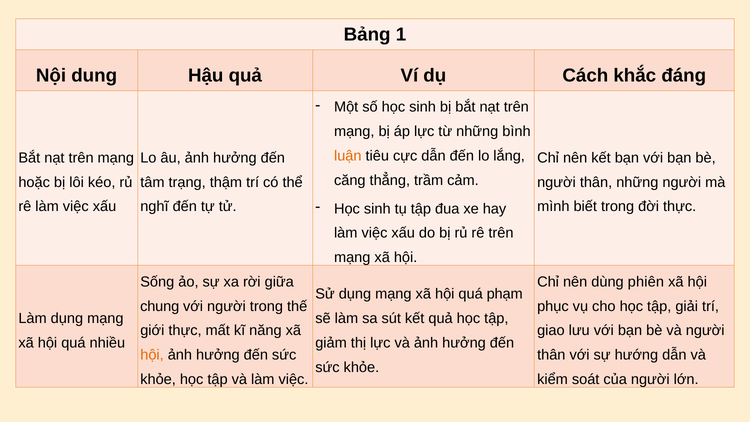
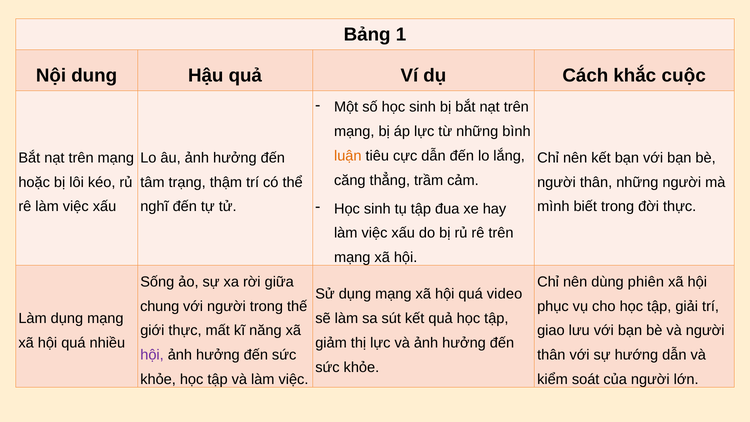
đáng: đáng -> cuộc (684, 76)
phạm: phạm -> video (505, 294)
hội colour: orange -> purple (152, 355)
